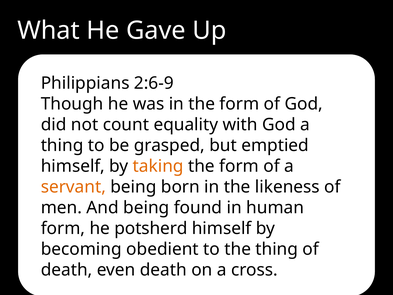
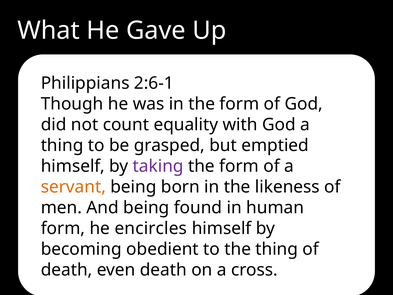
2:6-9: 2:6-9 -> 2:6-1 (154, 83)
taking colour: orange -> purple (158, 166)
potsherd: potsherd -> encircles (151, 228)
